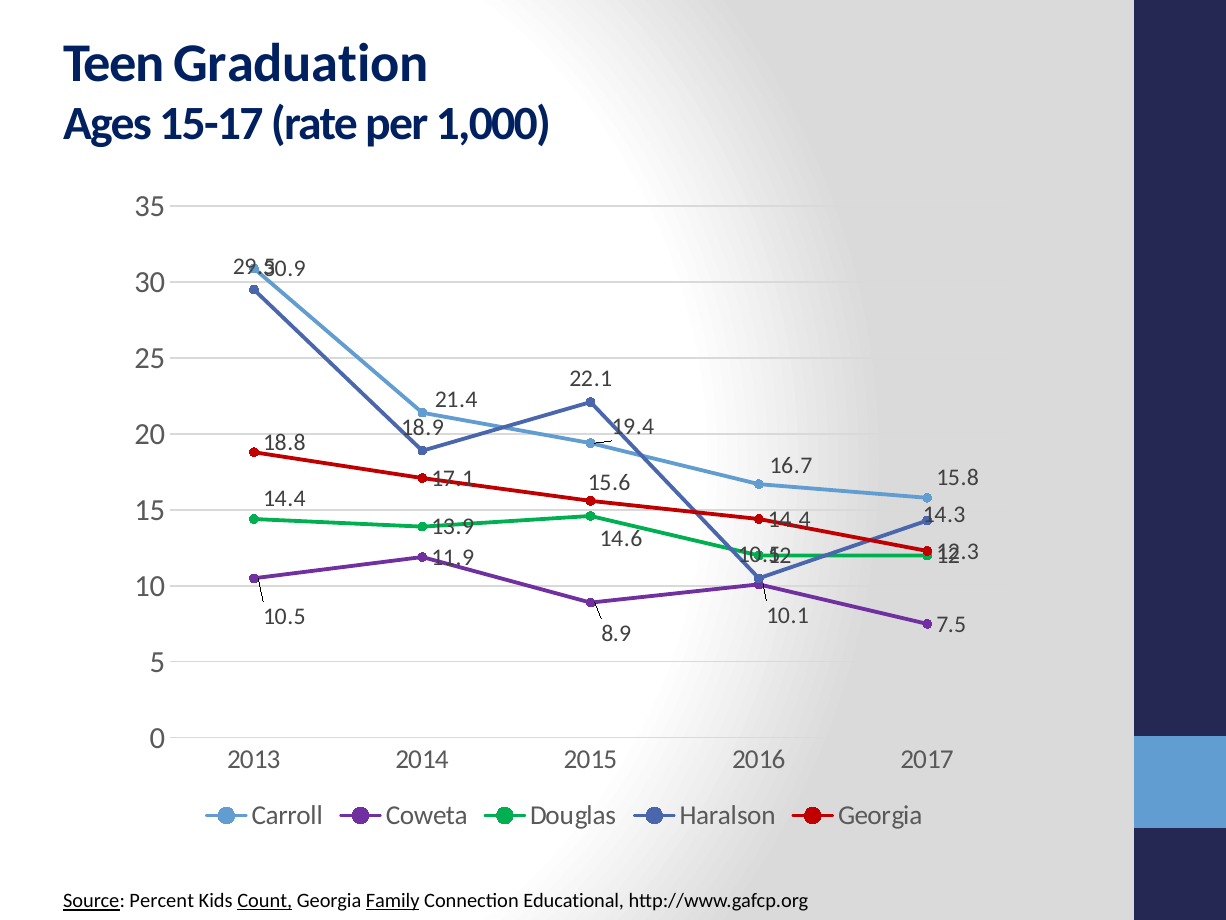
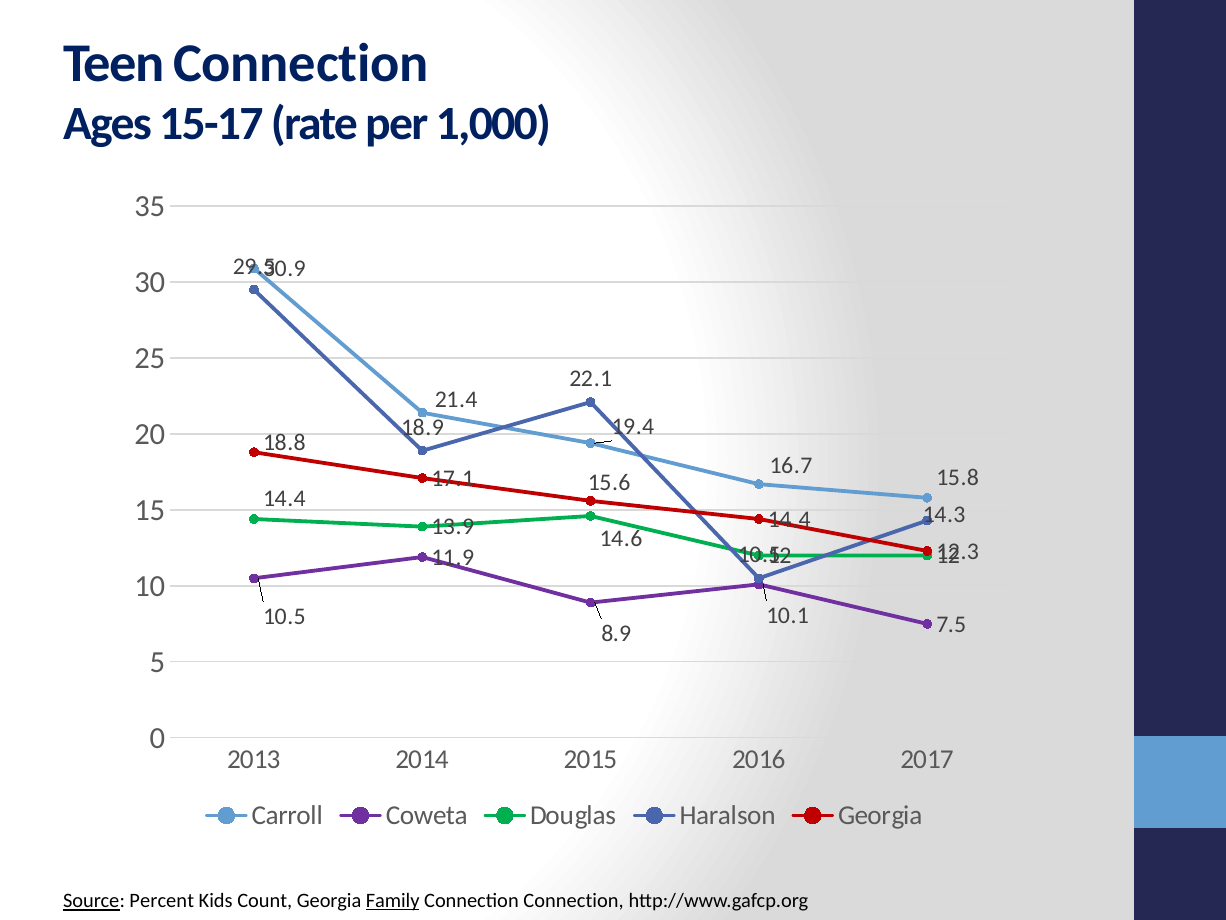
Teen Graduation: Graduation -> Connection (301, 63)
Count underline: present -> none (265, 900)
Connection Educational: Educational -> Connection (574, 900)
